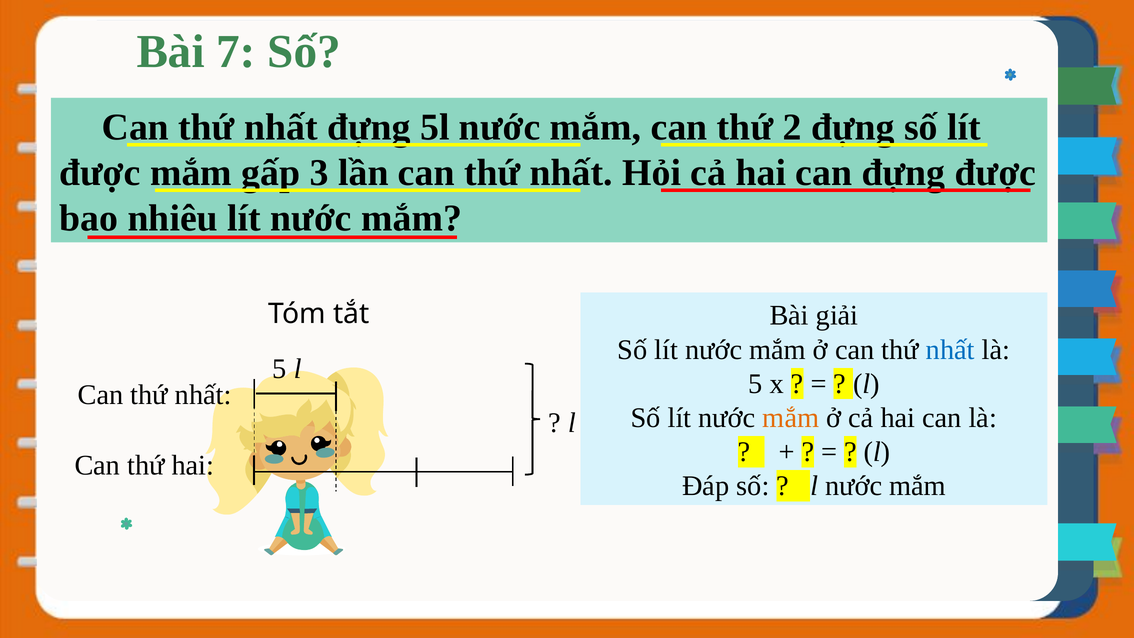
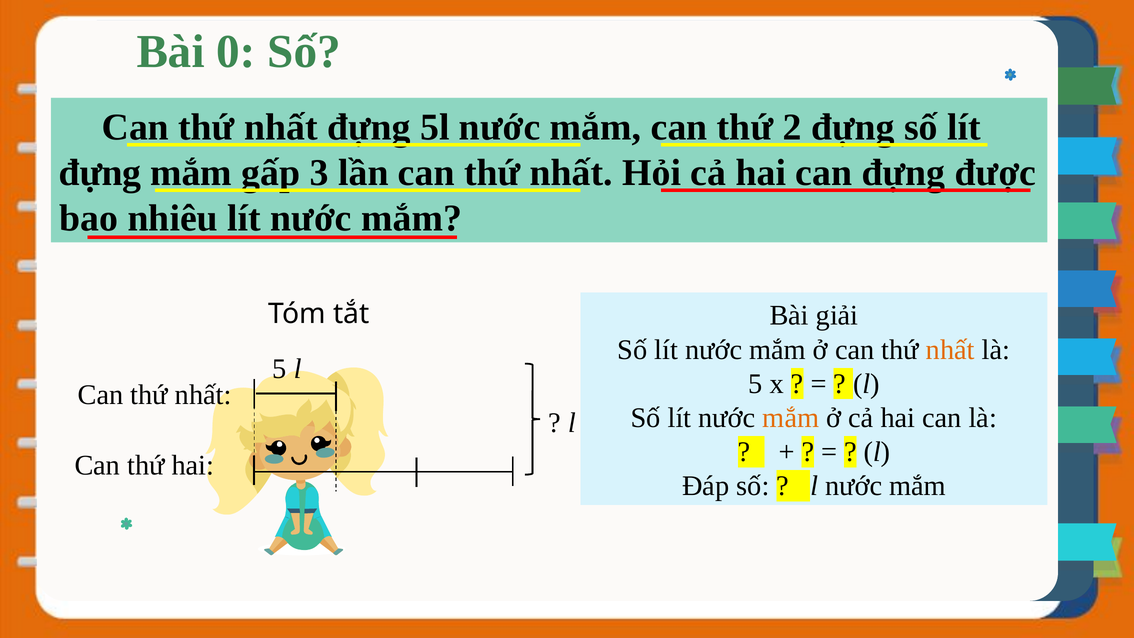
7: 7 -> 0 (236, 52)
được: được -> đựng (100, 173)
nhất colour: blue -> orange (950, 350)
